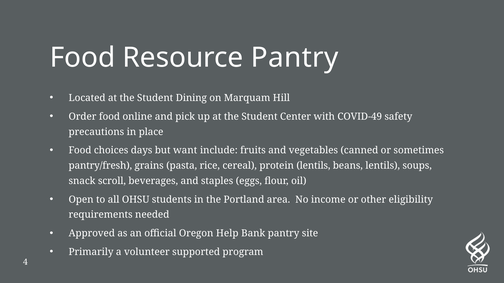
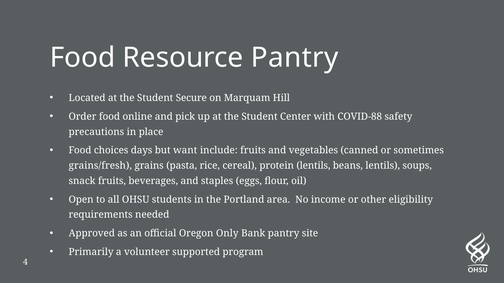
Dining: Dining -> Secure (191, 98)
COVID-49: COVID-49 -> COVID-88 (360, 117)
pantry/fresh: pantry/fresh -> grains/fresh (100, 166)
snack scroll: scroll -> fruits (112, 181)
Help: Help -> Only (227, 234)
